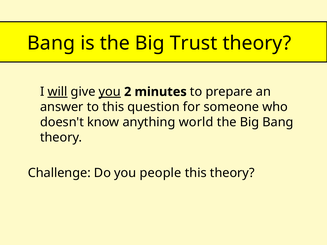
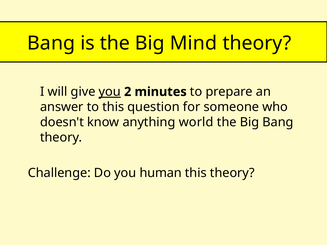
Trust: Trust -> Mind (194, 43)
will underline: present -> none (58, 92)
people: people -> human (161, 173)
